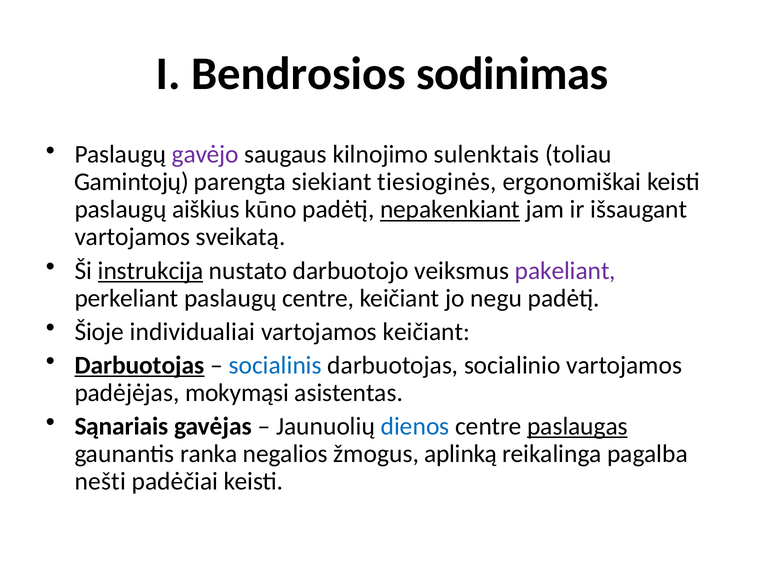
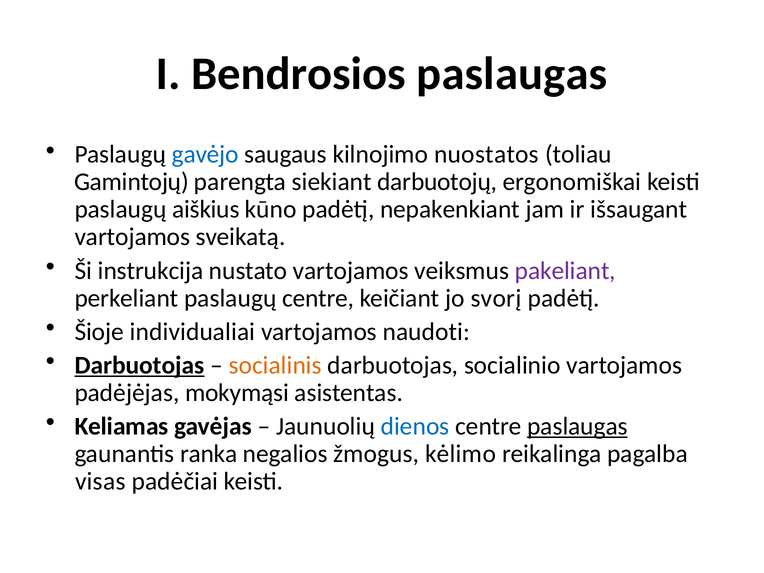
Bendrosios sodinimas: sodinimas -> paslaugas (512, 74)
gavėjo colour: purple -> blue (205, 155)
sulenktais: sulenktais -> nuostatos (487, 155)
tiesioginės: tiesioginės -> darbuotojų (437, 182)
nepakenkiant underline: present -> none (450, 210)
instrukcija underline: present -> none (151, 271)
nustato darbuotojo: darbuotojo -> vartojamos (351, 271)
negu: negu -> svorį (496, 298)
vartojamos keičiant: keičiant -> naudoti (426, 332)
socialinis colour: blue -> orange (275, 365)
Sąnariais: Sąnariais -> Keliamas (122, 426)
aplinką: aplinką -> kėlimo (460, 454)
nešti: nešti -> visas (100, 481)
